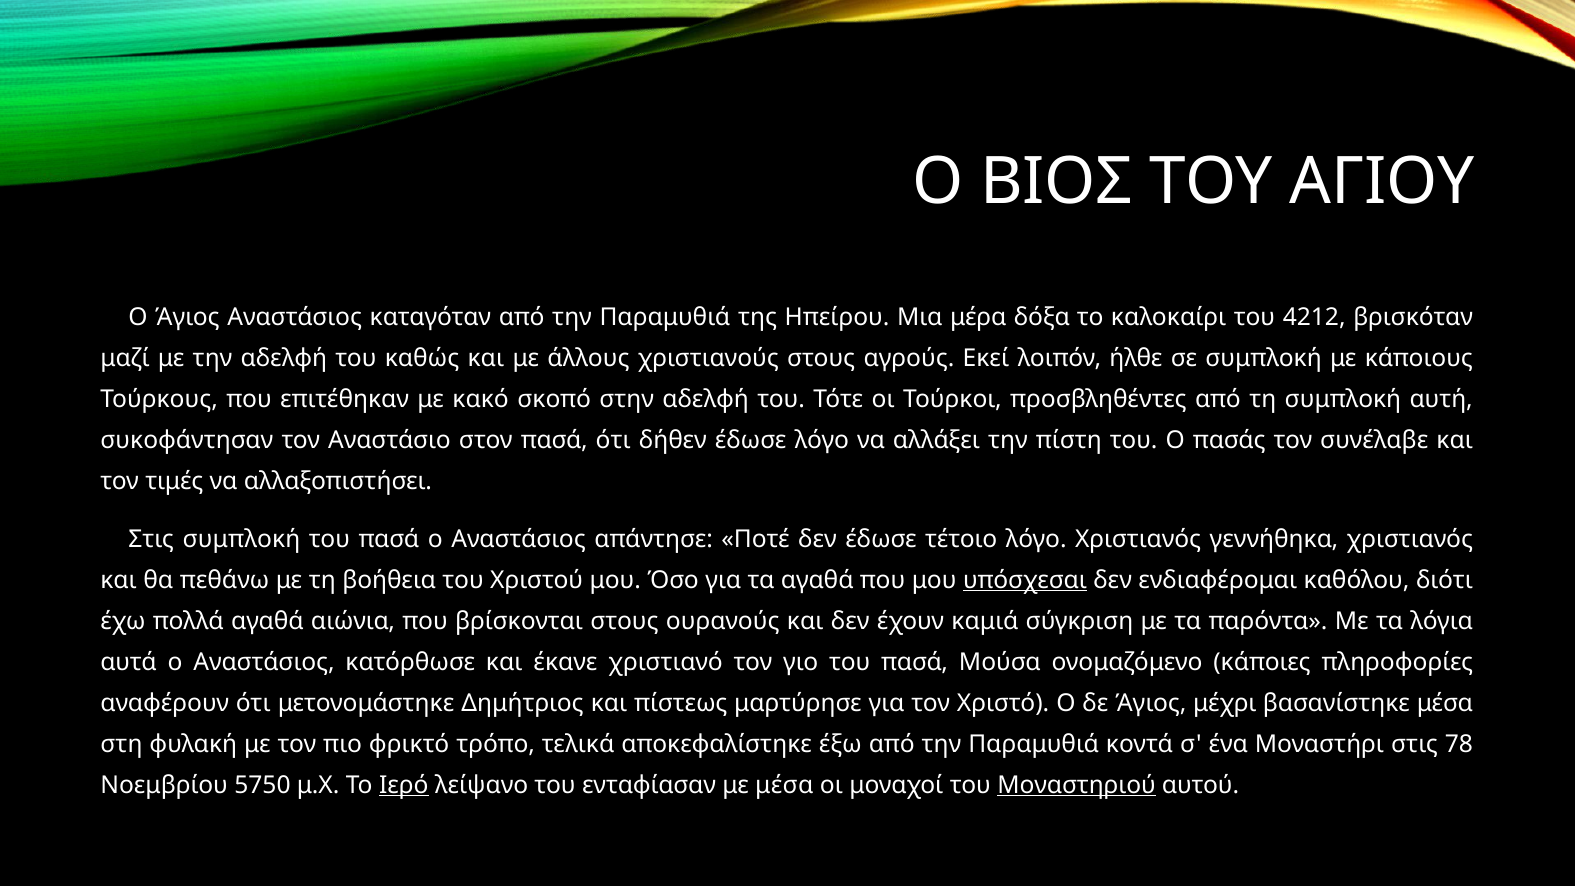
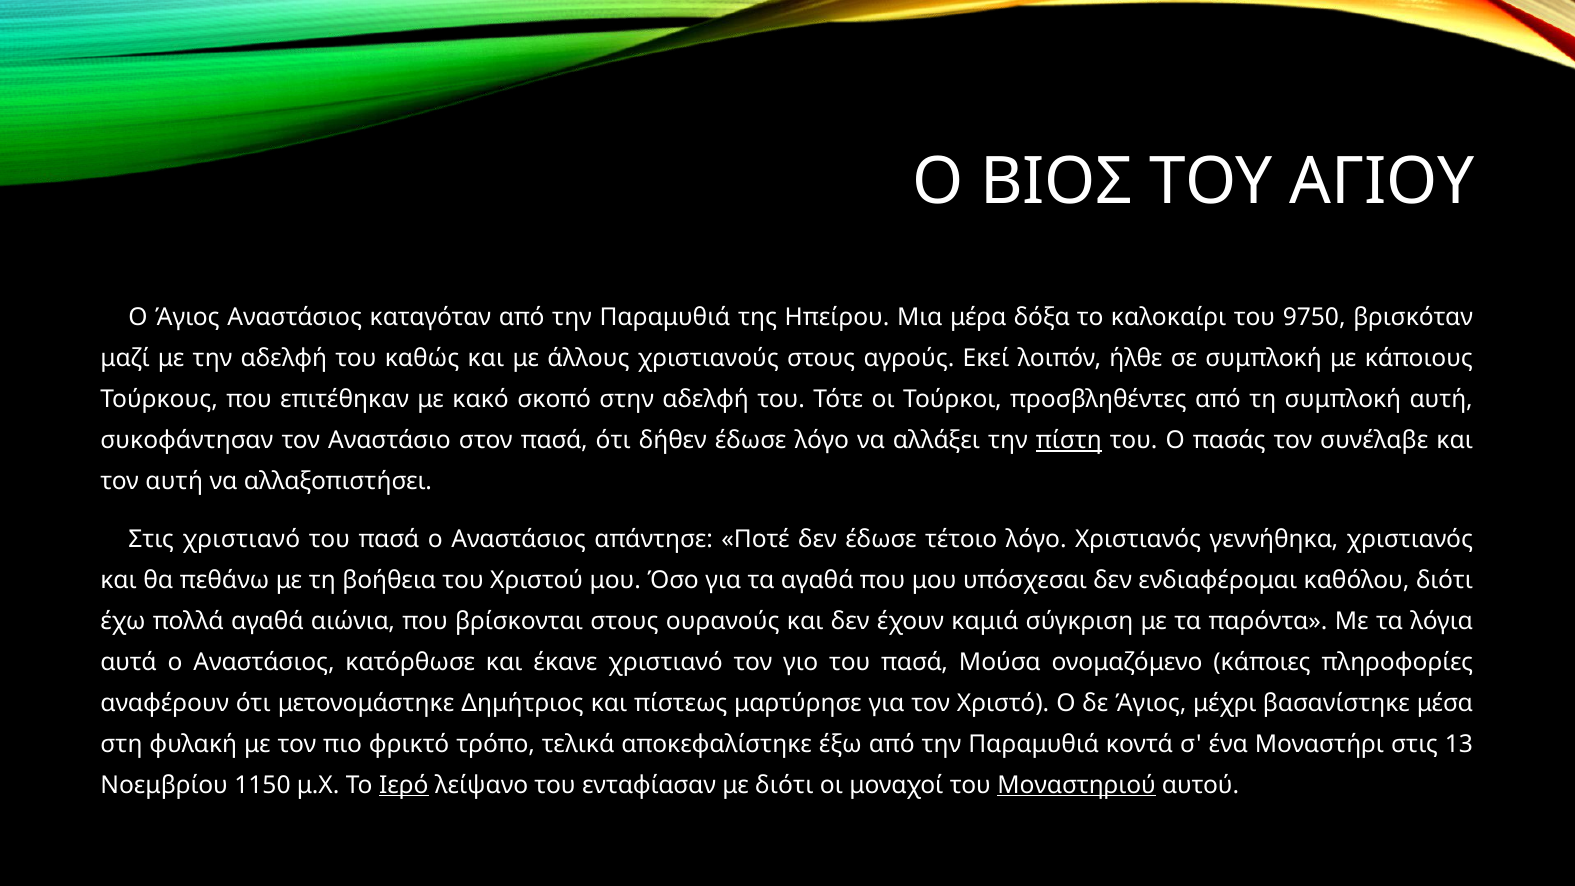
4212: 4212 -> 9750 (1314, 317)
πίστη underline: none -> present (1069, 440)
τον τιμές: τιμές -> αυτή (174, 481)
Στις συμπλοκή: συμπλοκή -> χριστιανό (241, 539)
υπόσχεσαι underline: present -> none (1025, 580)
78: 78 -> 13 (1459, 744)
5750: 5750 -> 1150 (262, 785)
με μέσα: μέσα -> διότι (784, 785)
